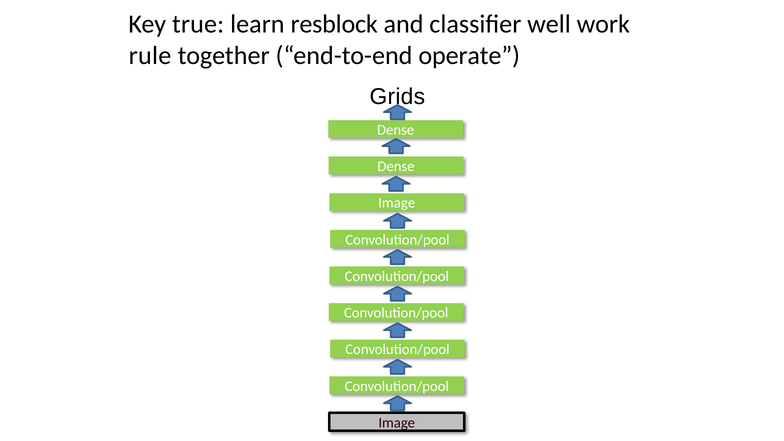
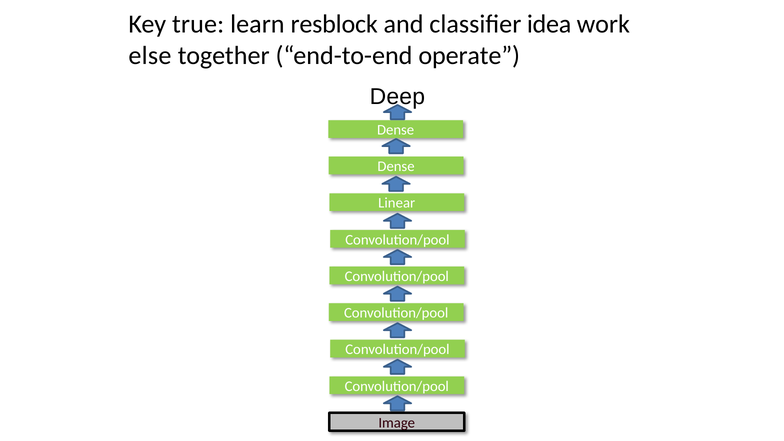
well: well -> idea (549, 24)
rule: rule -> else (150, 56)
Grids: Grids -> Deep (397, 97)
Image: Image -> Linear (397, 203)
